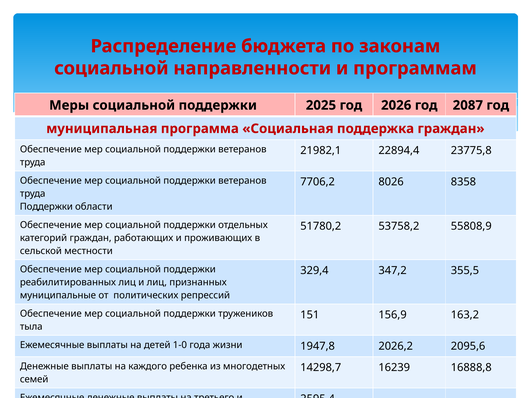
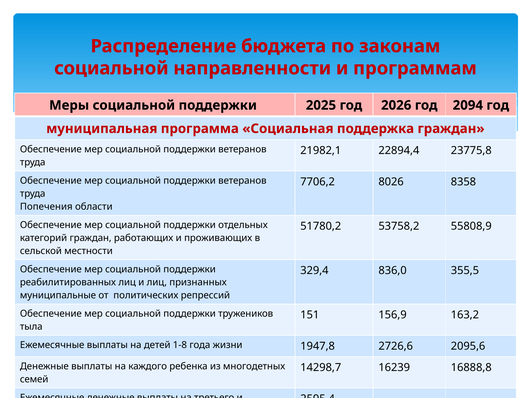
2087: 2087 -> 2094 (468, 105)
Поддержки: Поддержки -> Попечения (46, 207)
347,2: 347,2 -> 836,0 (393, 271)
1-0: 1-0 -> 1-8 (180, 345)
2026,2: 2026,2 -> 2726,6 (396, 346)
